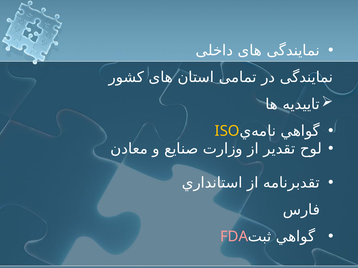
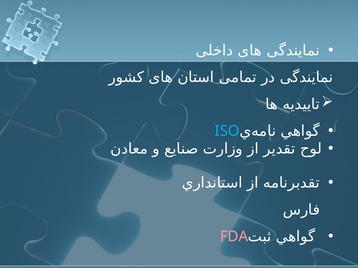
ISO colour: yellow -> light blue (227, 131)
